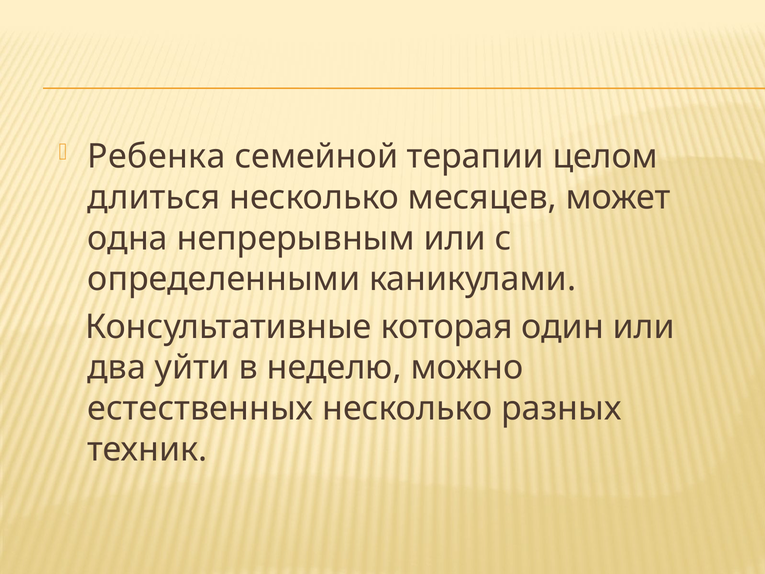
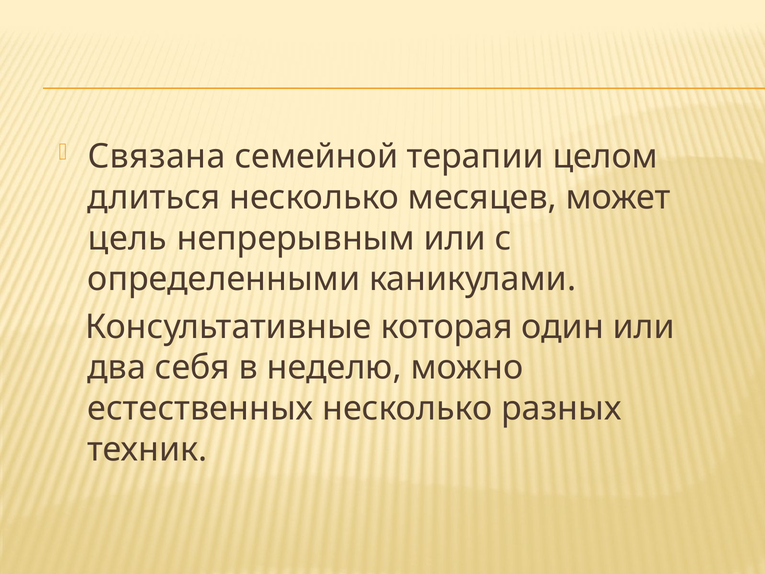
Ребенка: Ребенка -> Связана (156, 157)
одна: одна -> цель (127, 238)
уйти: уйти -> себя (192, 367)
